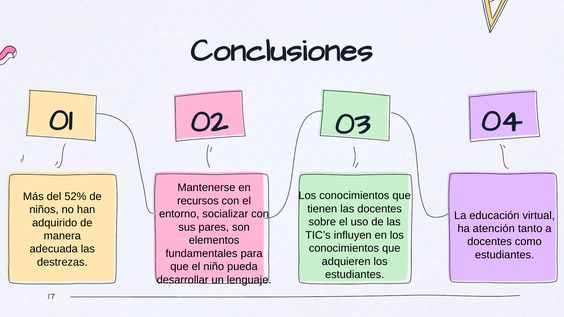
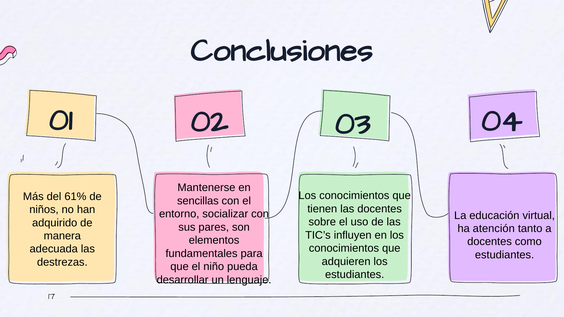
52%: 52% -> 61% (75, 197)
recursos: recursos -> sencillas (198, 201)
